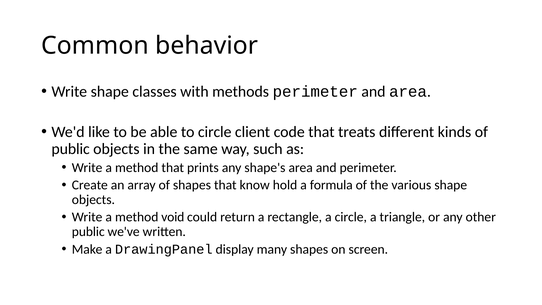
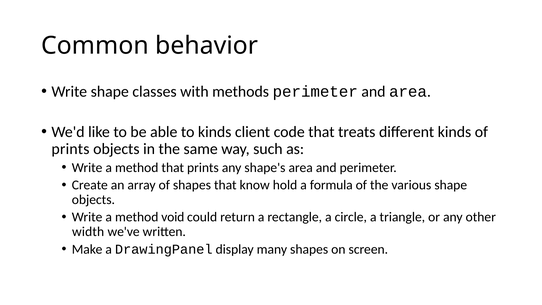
to circle: circle -> kinds (215, 132)
public: public -> prints (70, 149)
public: public -> width (88, 232)
